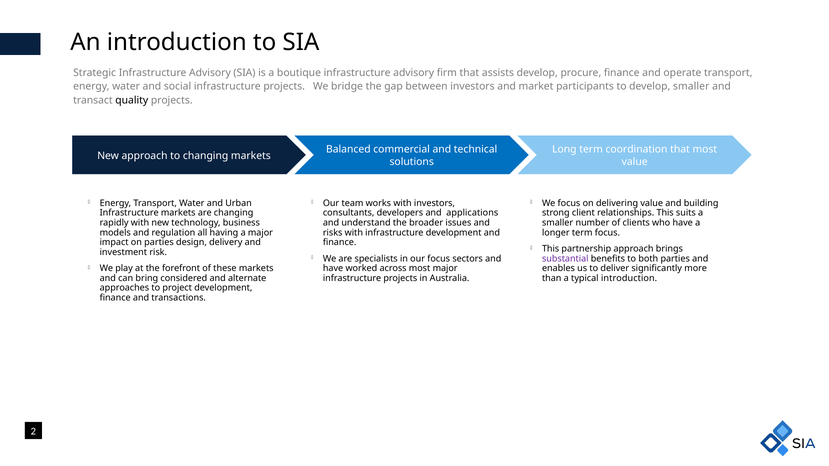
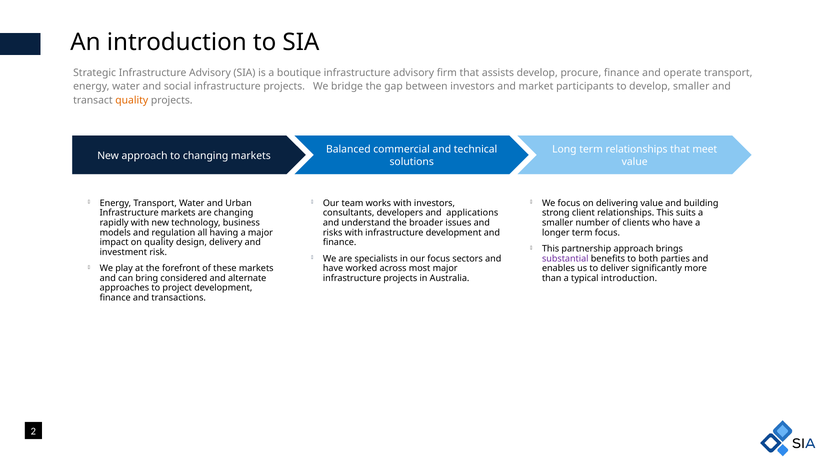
quality colour: black -> orange (132, 100)
term coordination: coordination -> relationships (637, 149)
that most: most -> meet (705, 149)
on parties: parties -> quality (159, 242)
